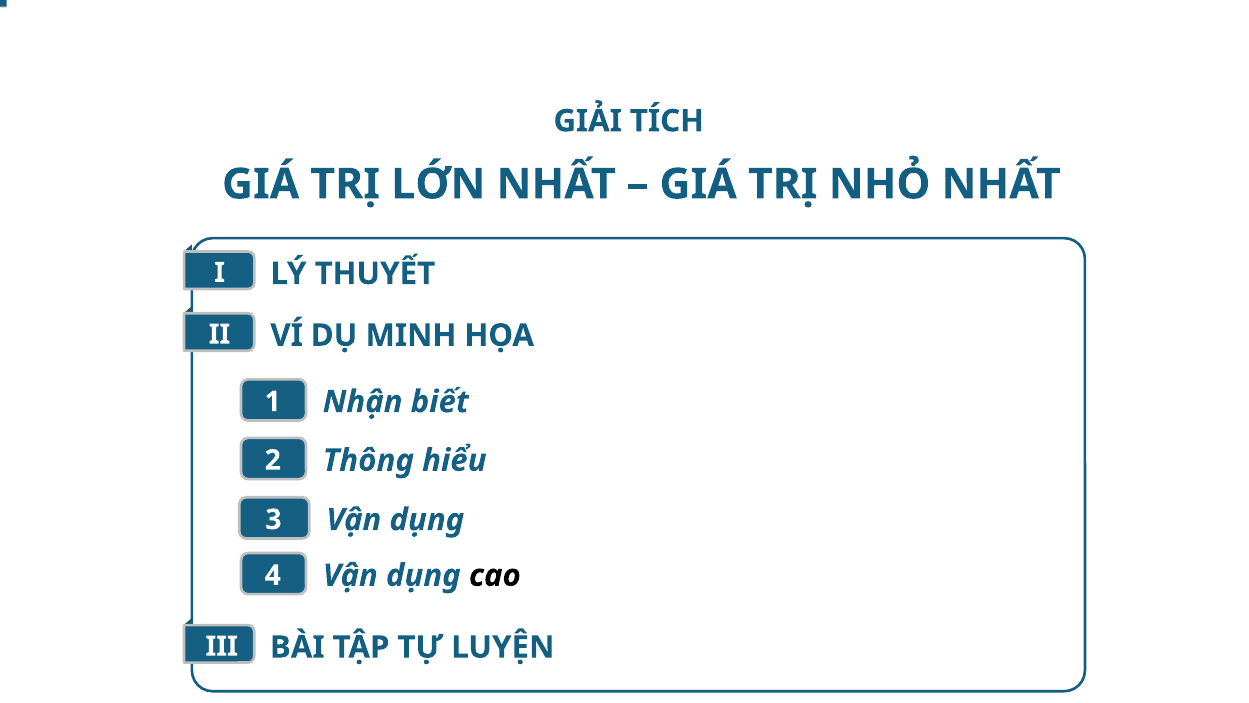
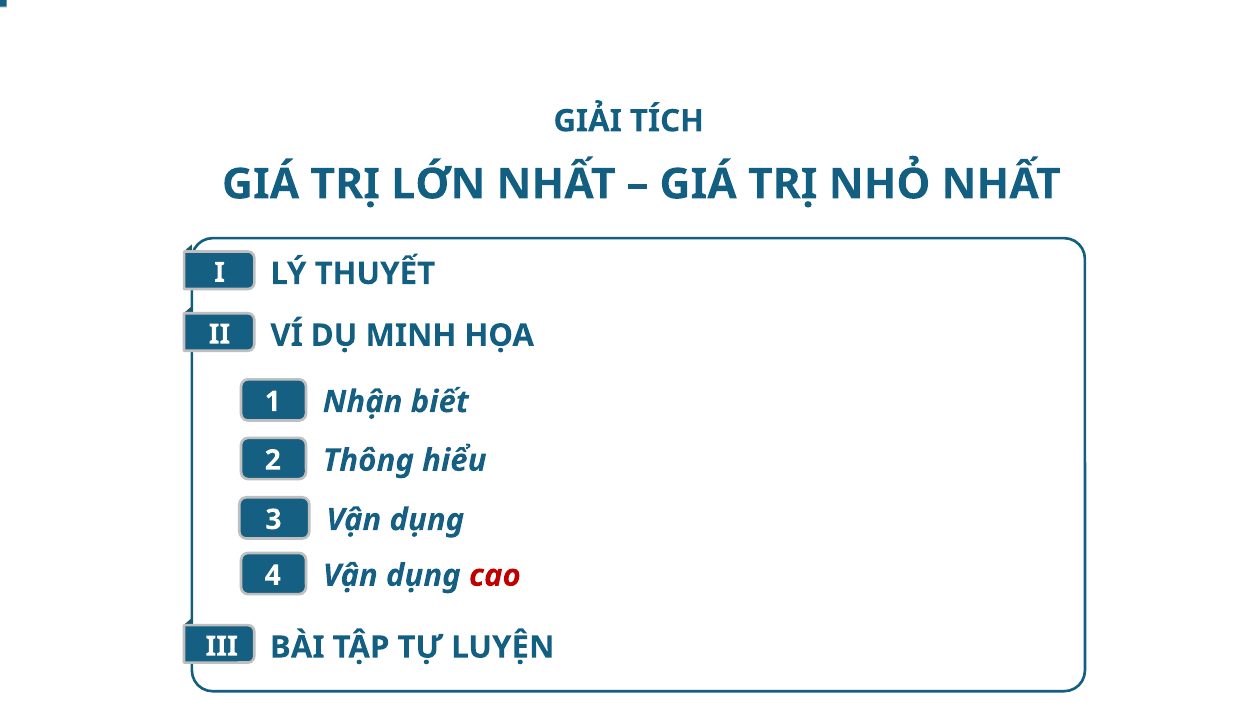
cao colour: black -> red (495, 575)
